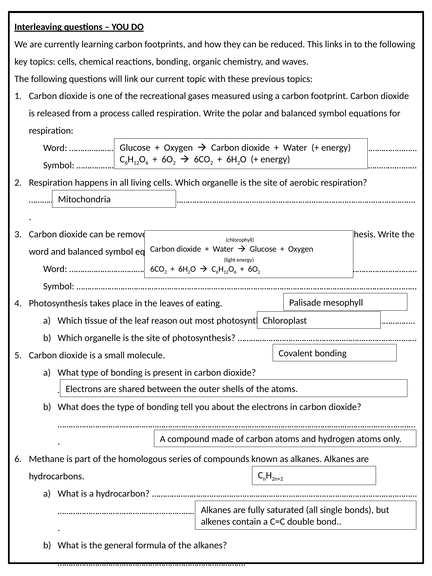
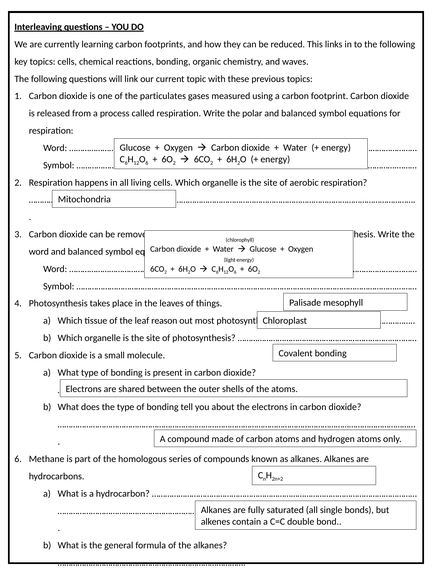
recreational: recreational -> particulates (163, 96)
eating: eating -> things (209, 303)
